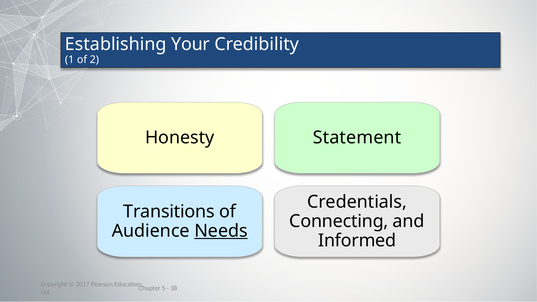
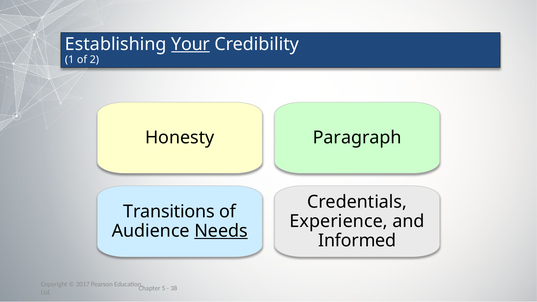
Your underline: none -> present (191, 44)
Statement: Statement -> Paragraph (357, 138)
Connecting: Connecting -> Experience (339, 221)
